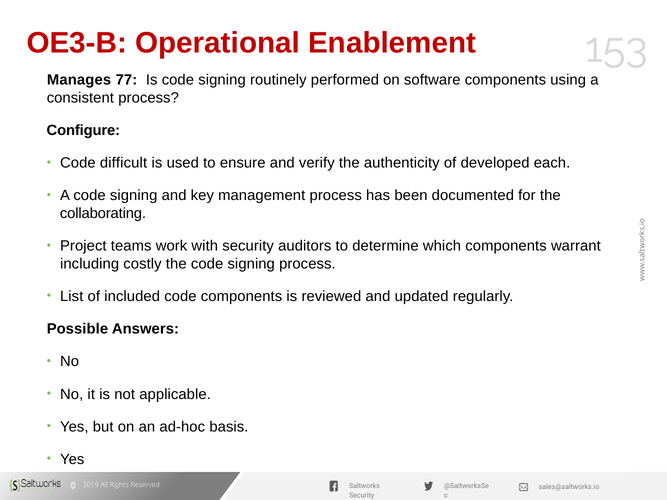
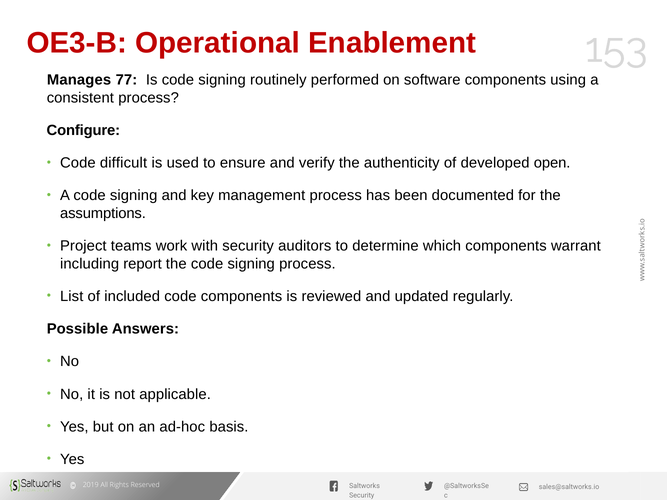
each: each -> open (552, 163)
collaborating: collaborating -> assumptions (103, 213)
costly: costly -> report (143, 264)
